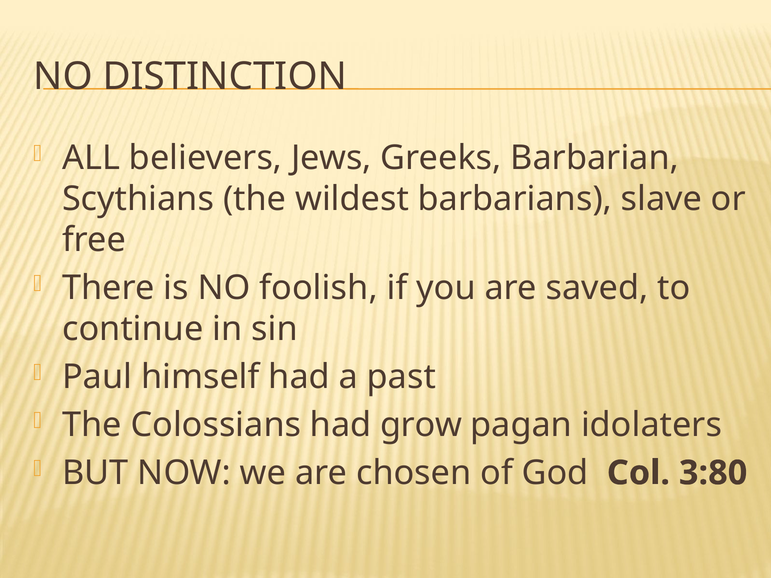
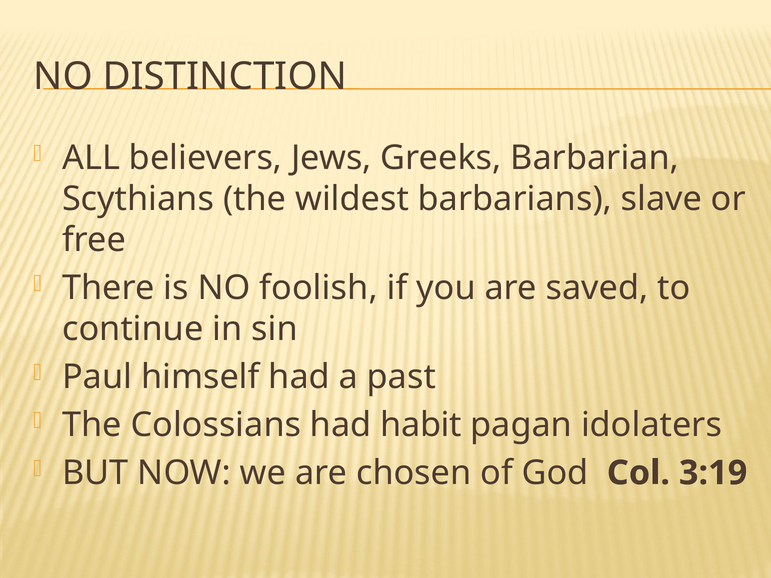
grow: grow -> habit (421, 425)
3:80: 3:80 -> 3:19 (713, 473)
